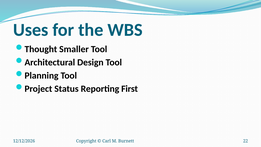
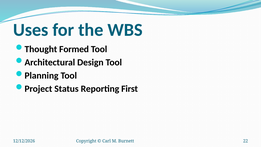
Smaller: Smaller -> Formed (74, 49)
